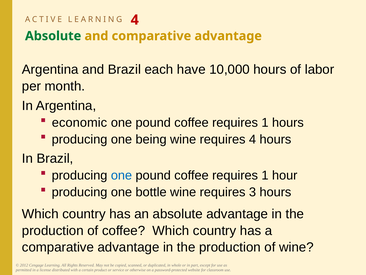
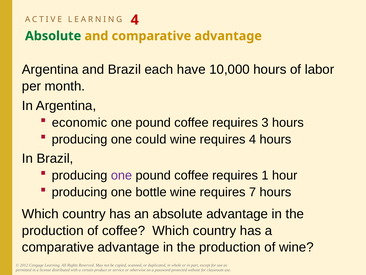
1: 1 -> 3 (265, 122)
being: being -> could (151, 139)
one colour: blue -> purple (121, 175)
3: 3 -> 7 (252, 192)
